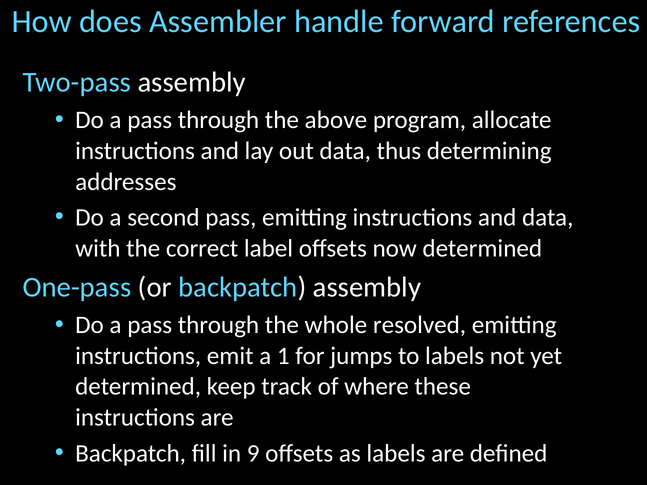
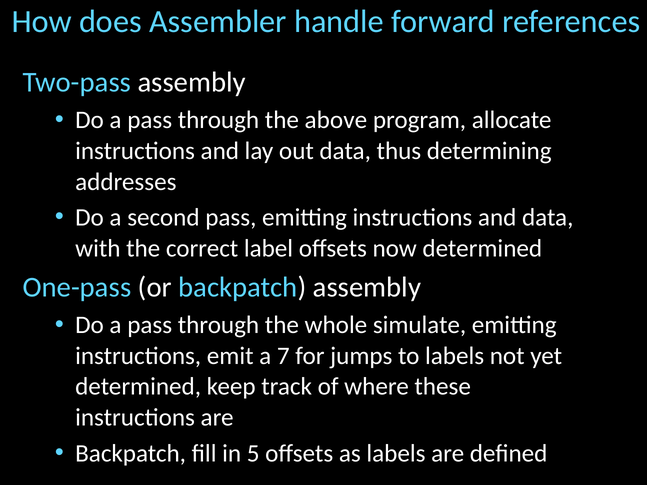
resolved: resolved -> simulate (420, 325)
1: 1 -> 7 (283, 356)
9: 9 -> 5 (253, 453)
